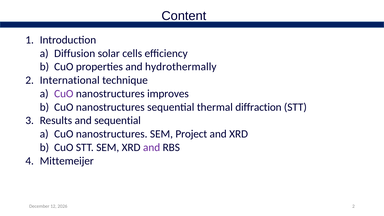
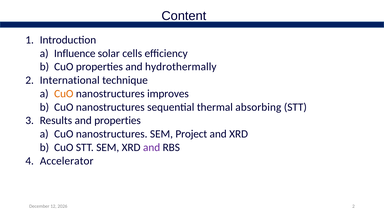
Diffusion: Diffusion -> Influence (75, 53)
CuO colour: purple -> orange (64, 94)
diffraction: diffraction -> absorbing (258, 107)
and sequential: sequential -> properties (118, 121)
Mittemeijer: Mittemeijer -> Accelerator (67, 161)
